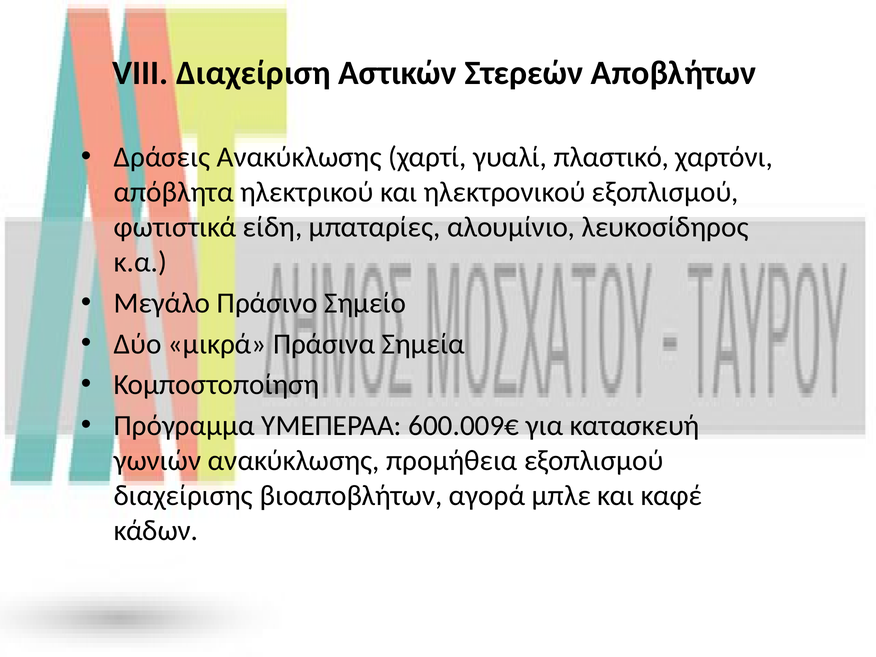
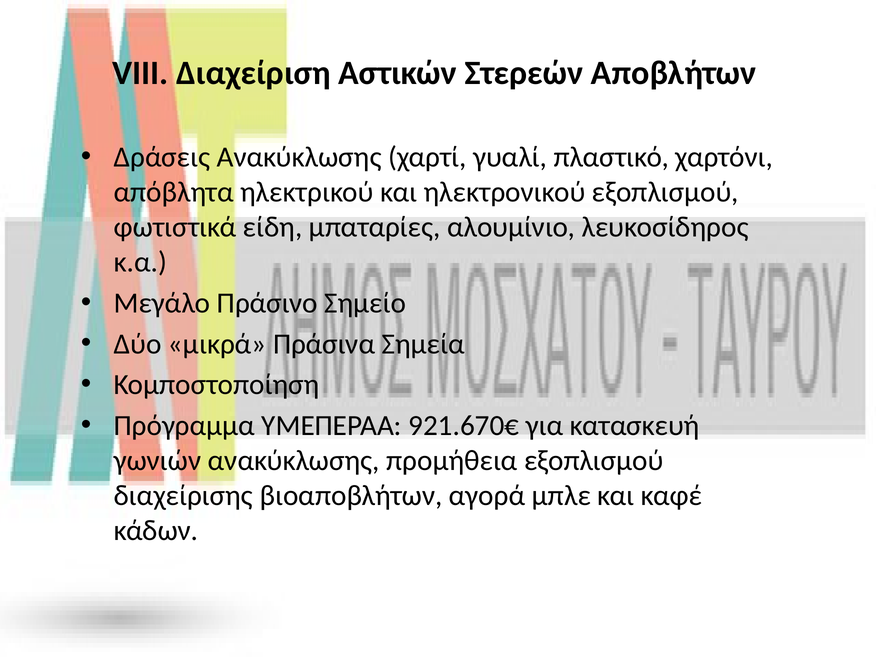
600.009€: 600.009€ -> 921.670€ (464, 426)
